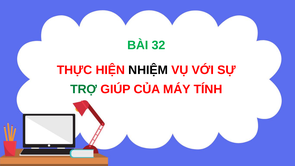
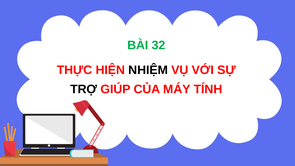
TRỢ colour: green -> black (84, 89)
